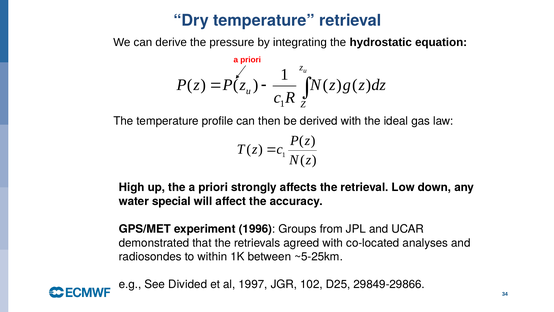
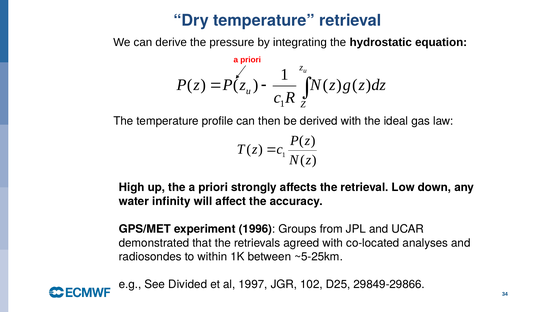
special: special -> infinity (171, 201)
